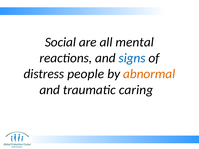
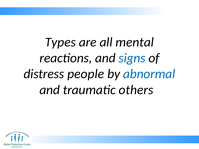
Social: Social -> Types (60, 42)
abnormal colour: orange -> blue (149, 74)
caring: caring -> others (136, 90)
